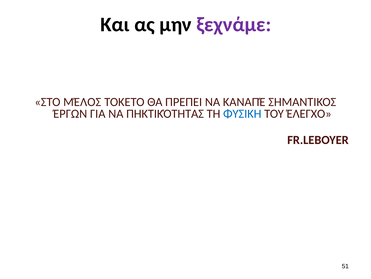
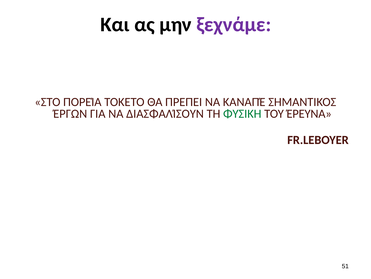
ΜΈΛΟΣ: ΜΈΛΟΣ -> ΠΟΡΕΊΑ (82, 102)
ΠΗΚΤΙΚΌΤΗΤΑΣ: ΠΗΚΤΙΚΌΤΗΤΑΣ -> ΔΙΑΣΦΑΛΊΣΟΥΝ (165, 114)
ΦΥΣΙΚΗ colour: blue -> green (242, 114)
ΈΛΕΓΧΟ: ΈΛΕΓΧΟ -> ΈΡΕΥΝΑ (309, 114)
